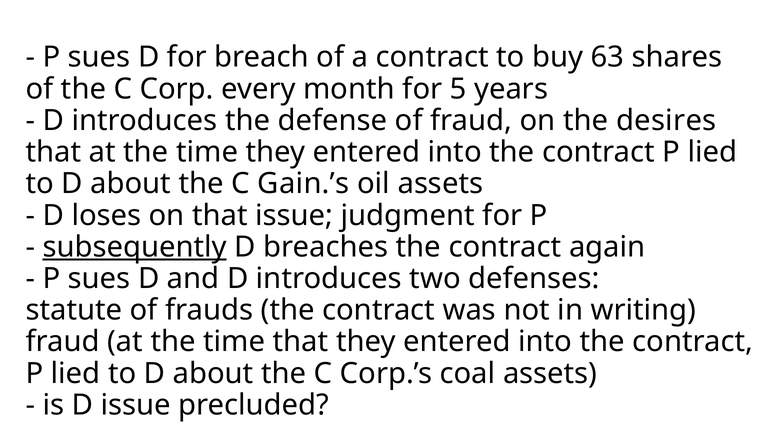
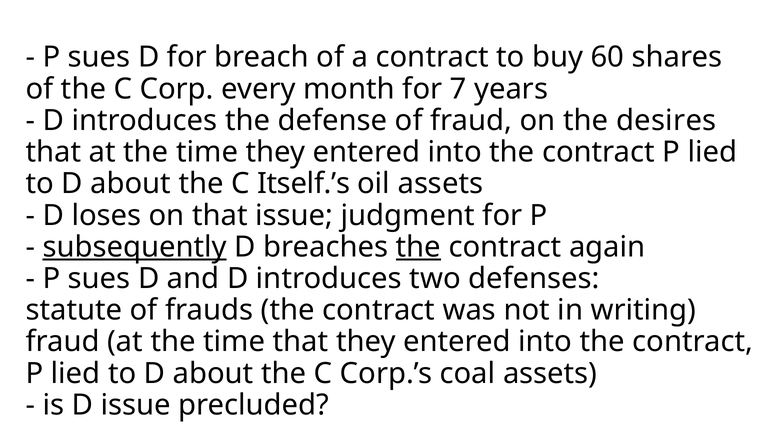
63: 63 -> 60 (607, 57)
5: 5 -> 7 (458, 89)
Gain.’s: Gain.’s -> Itself.’s (304, 184)
the underline: none -> present (418, 247)
